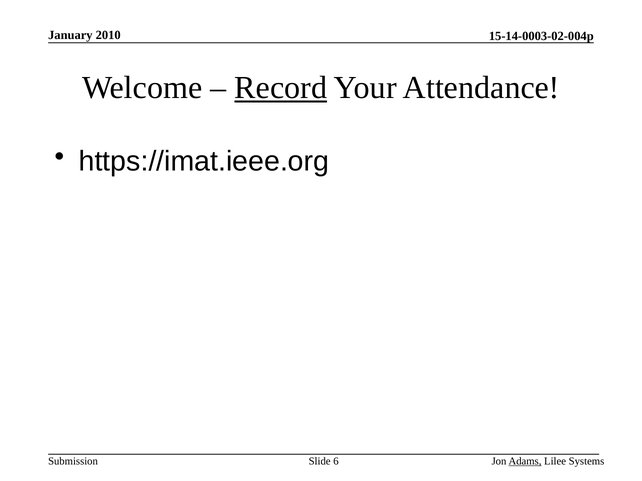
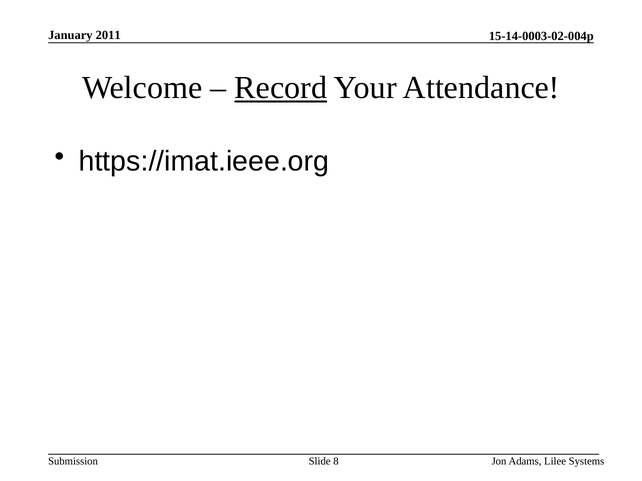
2010: 2010 -> 2011 (108, 35)
6: 6 -> 8 (336, 462)
Adams underline: present -> none (525, 462)
